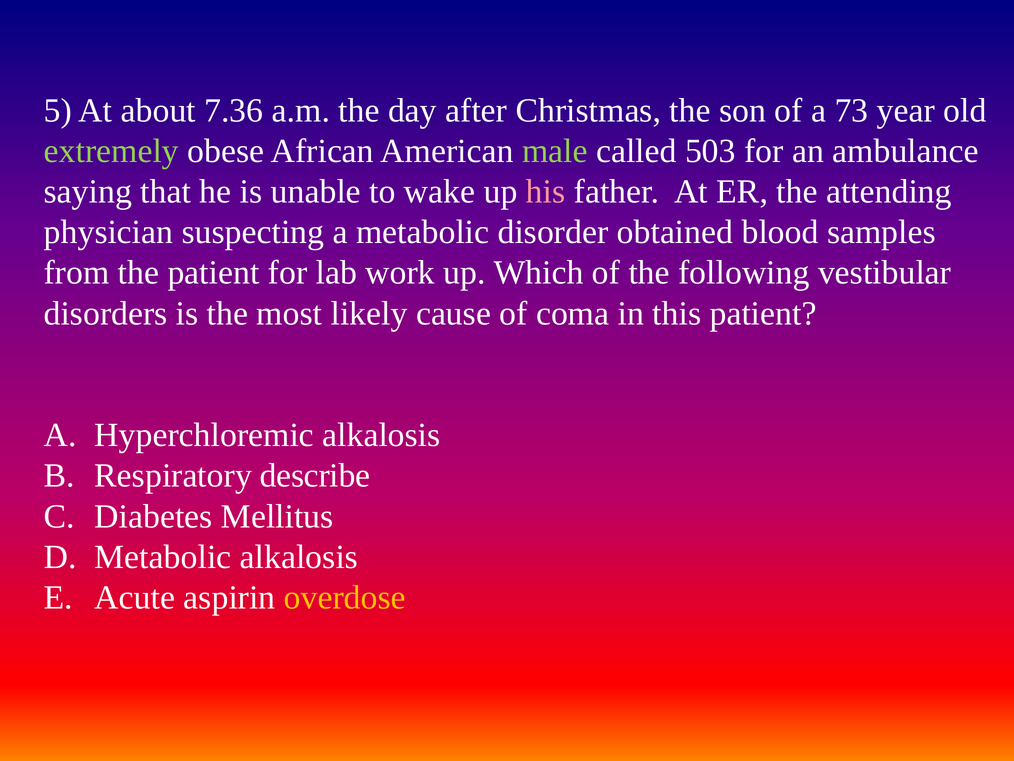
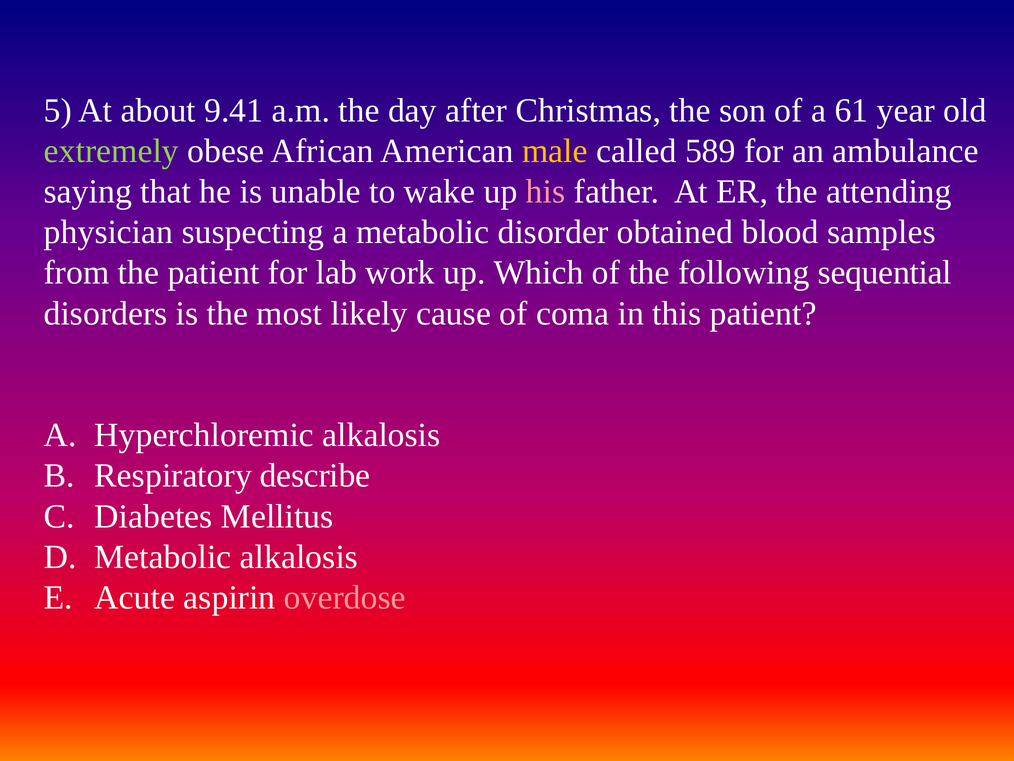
7.36: 7.36 -> 9.41 (234, 110)
73: 73 -> 61 (851, 110)
male colour: light green -> yellow (555, 151)
503: 503 -> 589 (710, 151)
vestibular: vestibular -> sequential (885, 273)
overdose colour: yellow -> pink (345, 597)
